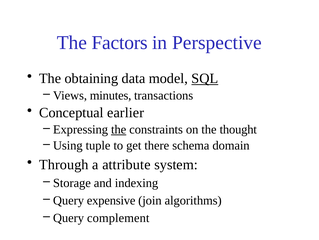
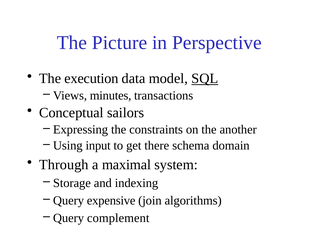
Factors: Factors -> Picture (120, 43)
obtaining: obtaining -> execution (91, 78)
earlier: earlier -> sailors (126, 112)
the underline: present -> none (119, 129)
thought: thought -> another (238, 129)
tuple: tuple -> input (98, 145)
attribute: attribute -> maximal (127, 164)
